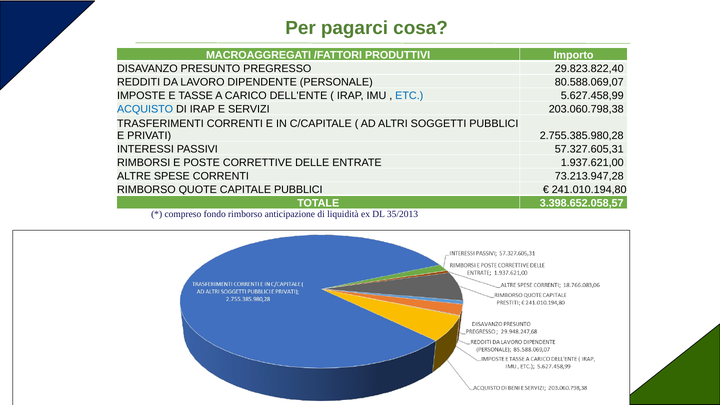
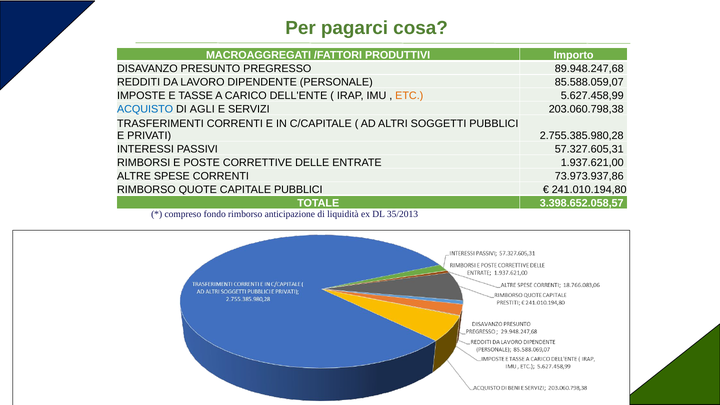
29.823.822,40: 29.823.822,40 -> 89.948.247,68 (589, 69)
80.588.069,07: 80.588.069,07 -> 85.588.059,07 (589, 82)
ETC colour: blue -> orange (409, 96)
DI IRAP: IRAP -> AGLI (202, 109)
73.213.947,28: 73.213.947,28 -> 73.973.937,86 (589, 176)
